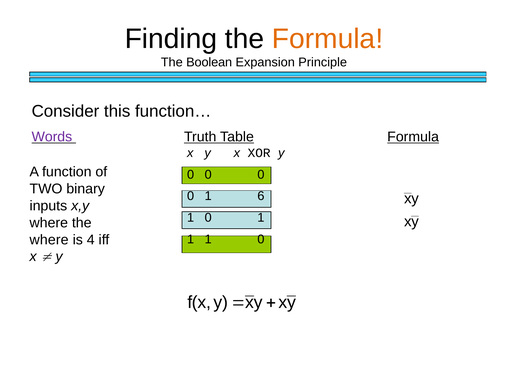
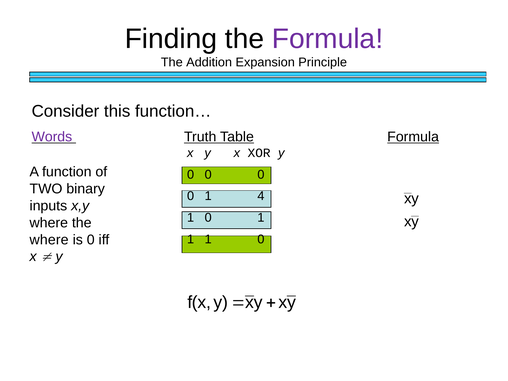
Formula colour: orange -> purple (328, 39)
Boolean: Boolean -> Addition (209, 62)
6: 6 -> 4 (261, 196)
is 4: 4 -> 0 (91, 240)
